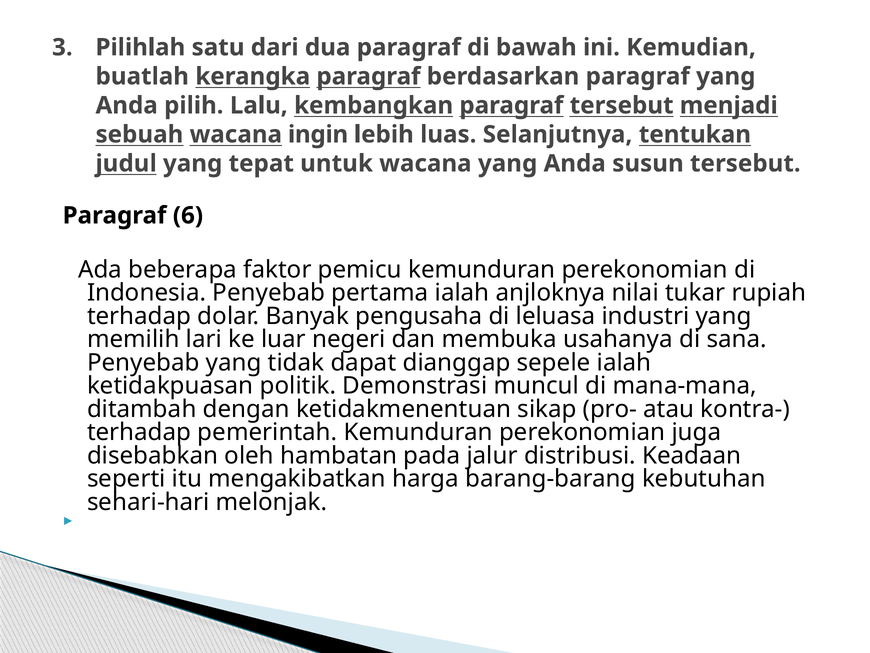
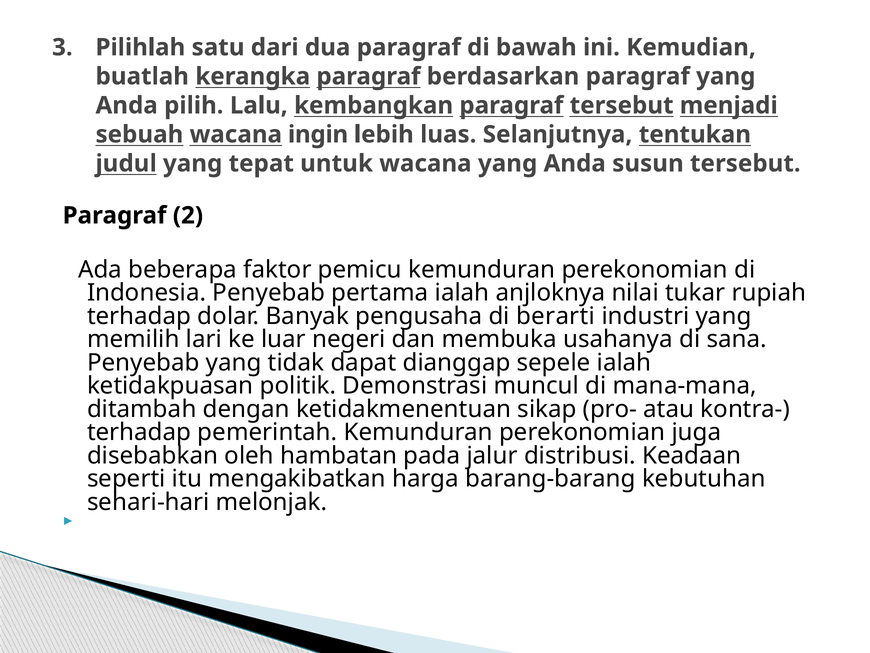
6: 6 -> 2 (188, 215)
leluasa: leluasa -> berarti (556, 316)
